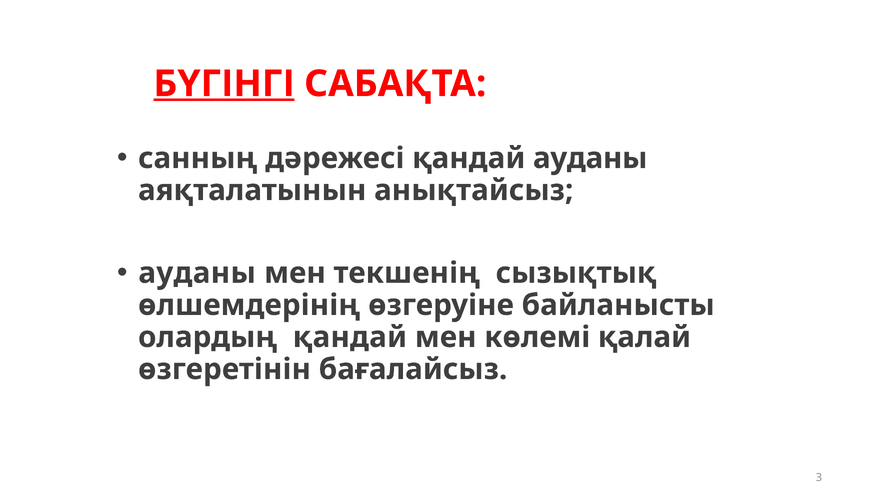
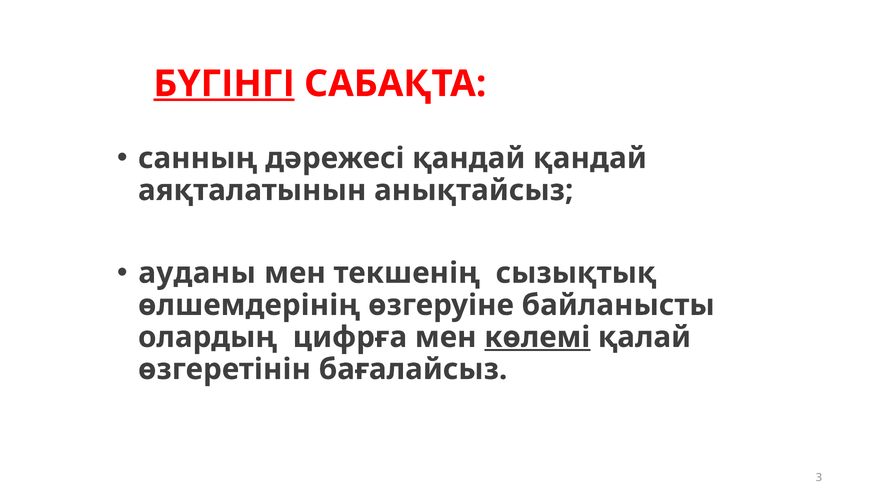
қандай ауданы: ауданы -> қандай (590, 158)
олардың қандай: қандай -> цифрға (350, 337)
көлемі underline: none -> present (537, 337)
